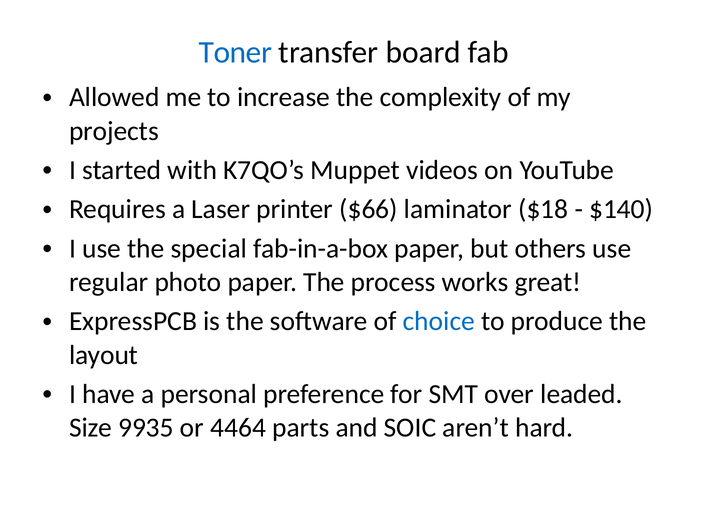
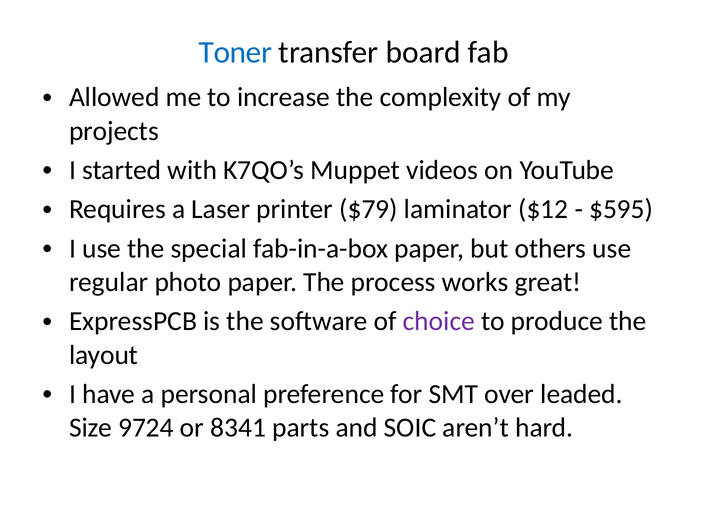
$66: $66 -> $79 (368, 209)
$18: $18 -> $12 (543, 209)
$140: $140 -> $595 (621, 209)
choice colour: blue -> purple (439, 321)
9935: 9935 -> 9724 (146, 428)
4464: 4464 -> 8341 (238, 428)
